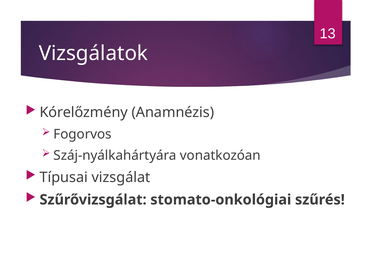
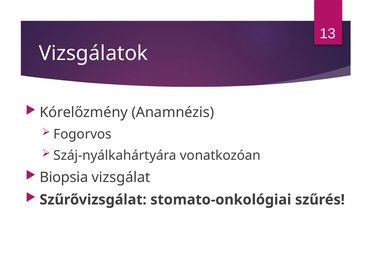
Típusai: Típusai -> Biopsia (64, 177)
